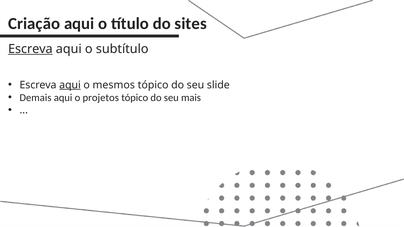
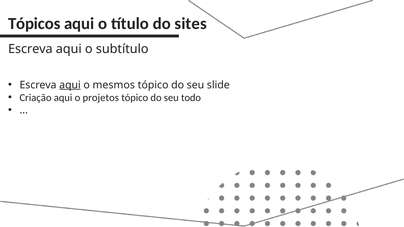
Criação: Criação -> Tópicos (34, 24)
Escreva underline: present -> none (30, 49)
Demais: Demais -> Criação (36, 98)
mais: mais -> todo (191, 98)
